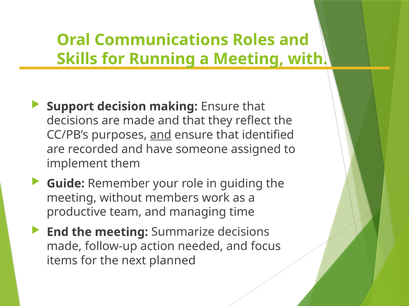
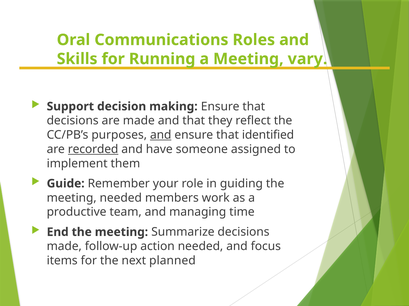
with: with -> vary (308, 59)
recorded underline: none -> present (93, 150)
meeting without: without -> needed (121, 198)
